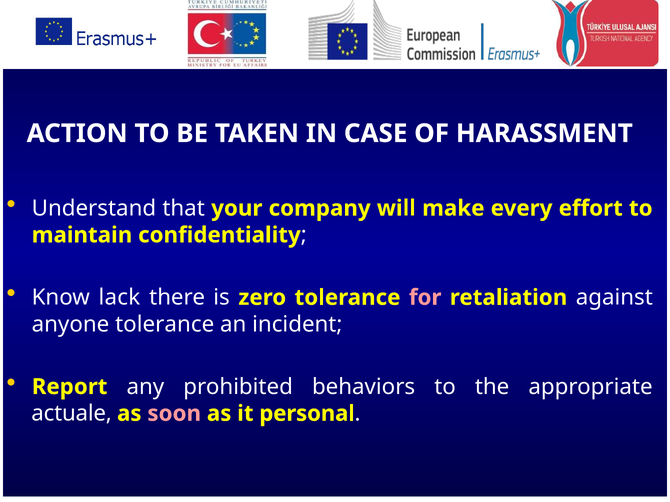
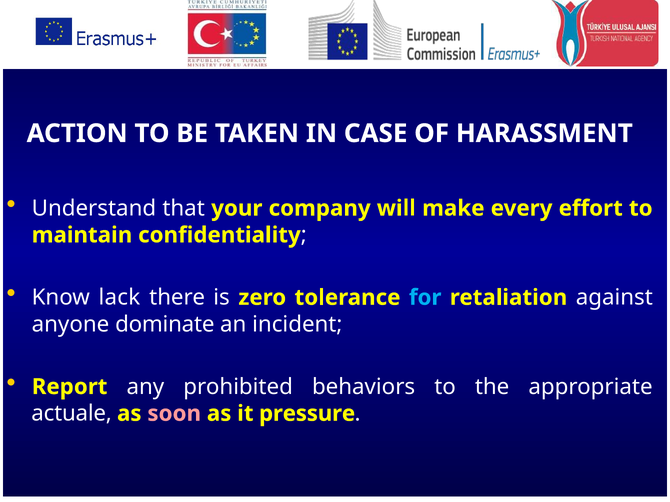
for colour: pink -> light blue (425, 298)
anyone tolerance: tolerance -> dominate (165, 325)
personal: personal -> pressure (307, 414)
